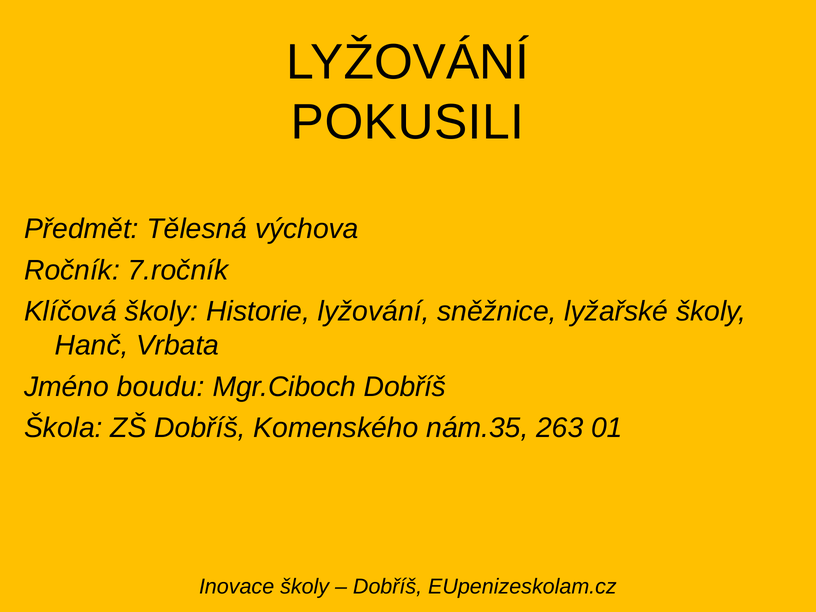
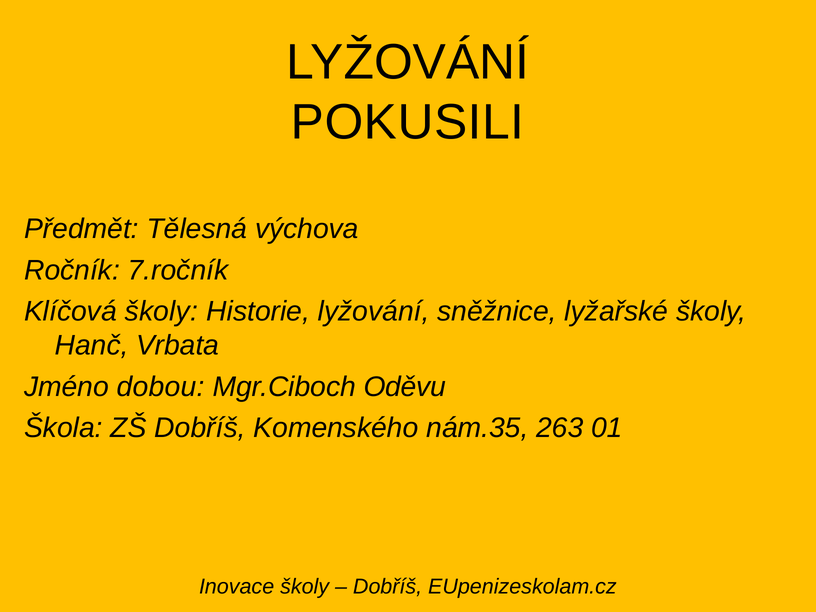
boudu: boudu -> dobou (161, 387)
Mgr.Ciboch Dobříš: Dobříš -> Oděvu (405, 387)
